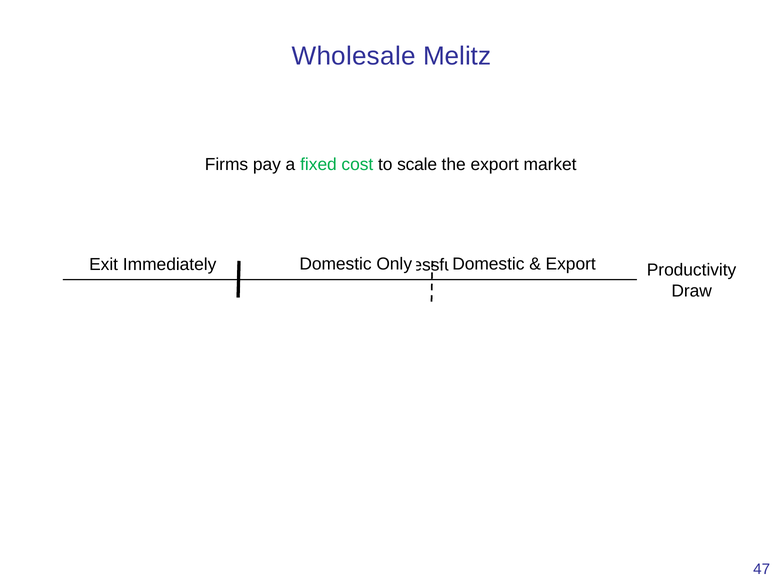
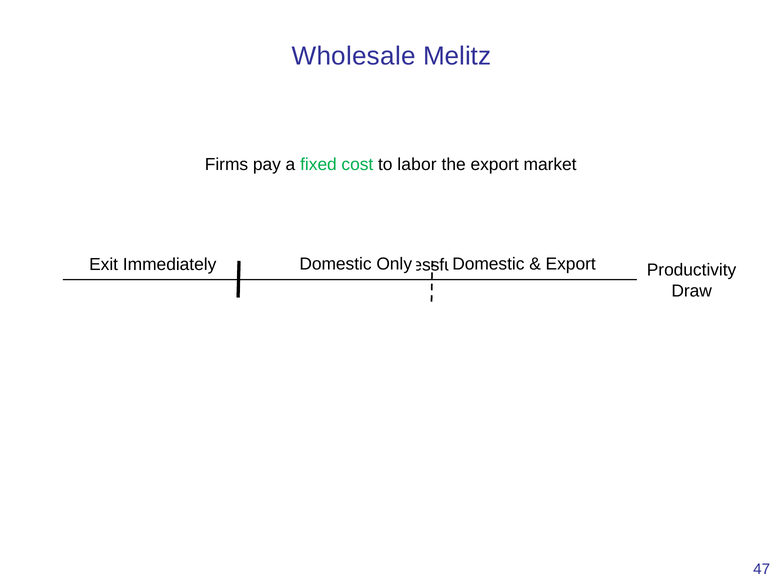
scale: scale -> labor (417, 164)
